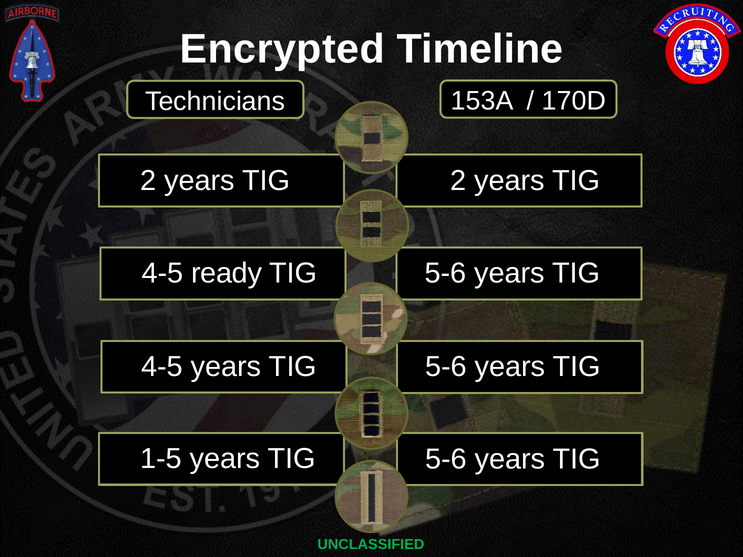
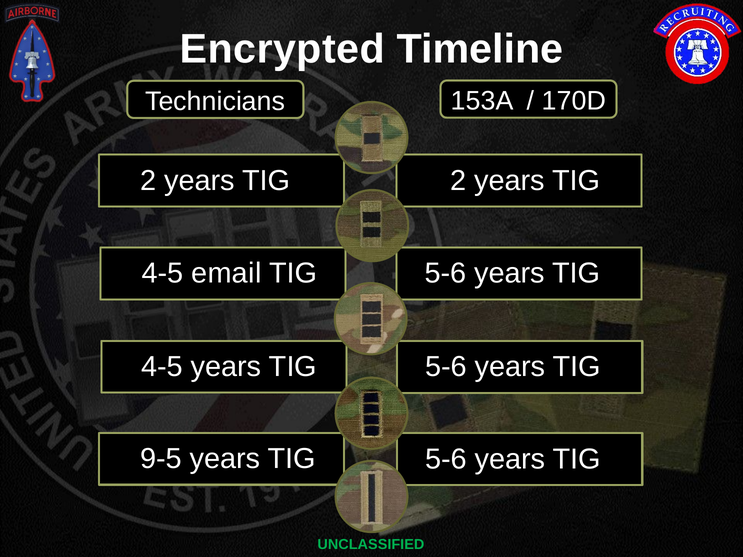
ready: ready -> email (226, 273)
1-5: 1-5 -> 9-5 (161, 459)
